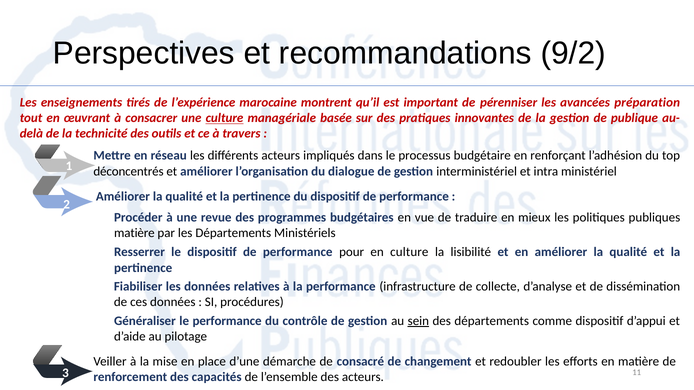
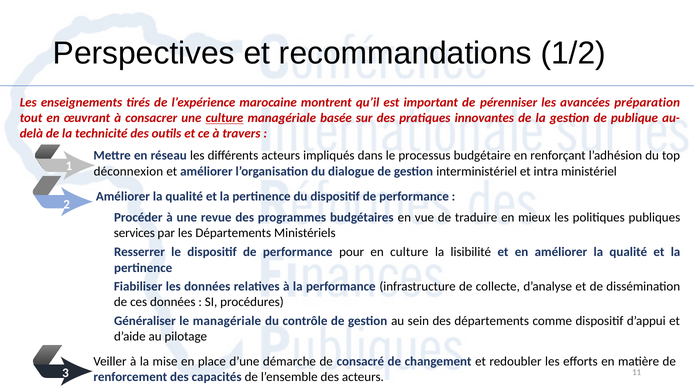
9/2: 9/2 -> 1/2 (573, 53)
déconcentrés: déconcentrés -> déconnexion (128, 171)
matière: matière -> services (134, 233)
le performance: performance -> managériale (227, 321)
sein underline: present -> none (418, 321)
